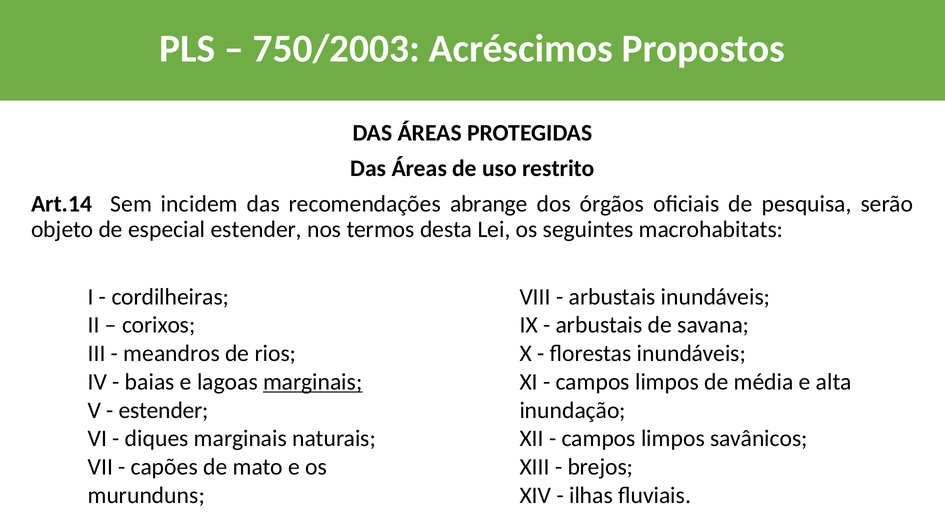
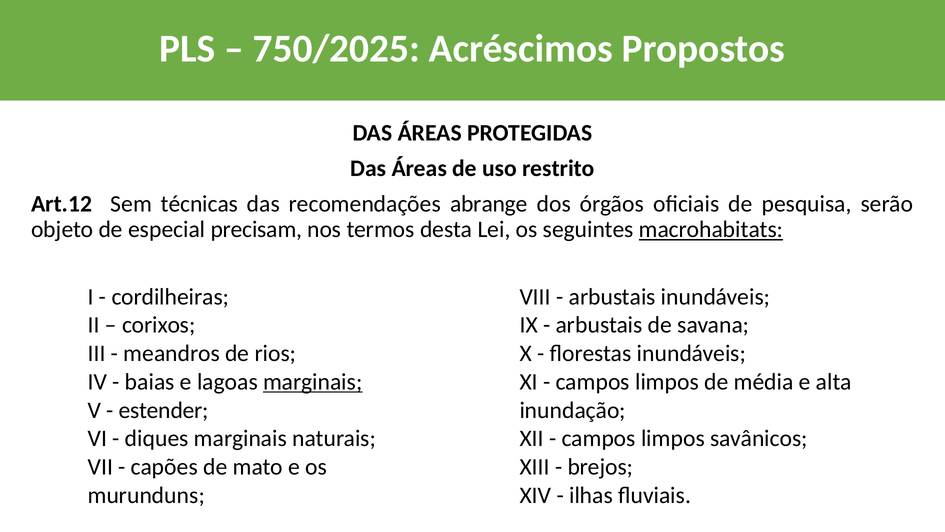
750/2003: 750/2003 -> 750/2025 (336, 49)
Art.14: Art.14 -> Art.12 (62, 204)
incidem: incidem -> técnicas (199, 204)
especial estender: estender -> precisam (256, 229)
macrohabitats underline: none -> present (711, 229)
